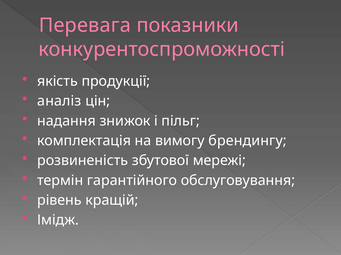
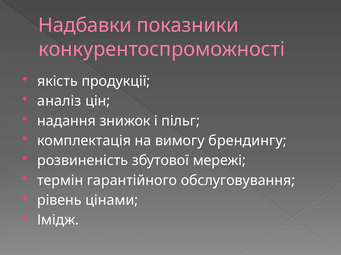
Перевага: Перевага -> Надбавки (85, 26)
кращій: кращій -> цінами (112, 201)
